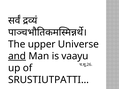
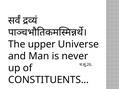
and underline: present -> none (17, 56)
vaayu: vaayu -> never (75, 56)
SRUSTIUTPATTI…: SRUSTIUTPATTI… -> CONSTITUENTS… (48, 80)
